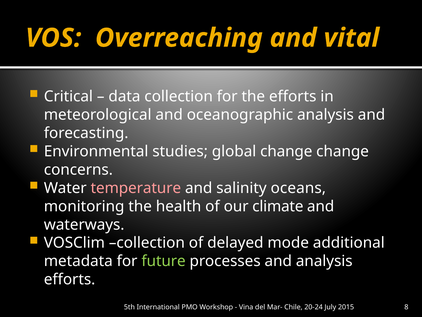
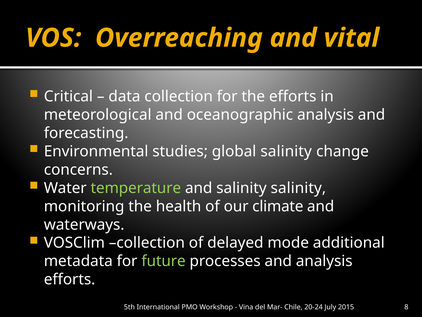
global change: change -> salinity (286, 151)
temperature colour: pink -> light green (136, 188)
salinity oceans: oceans -> salinity (298, 188)
